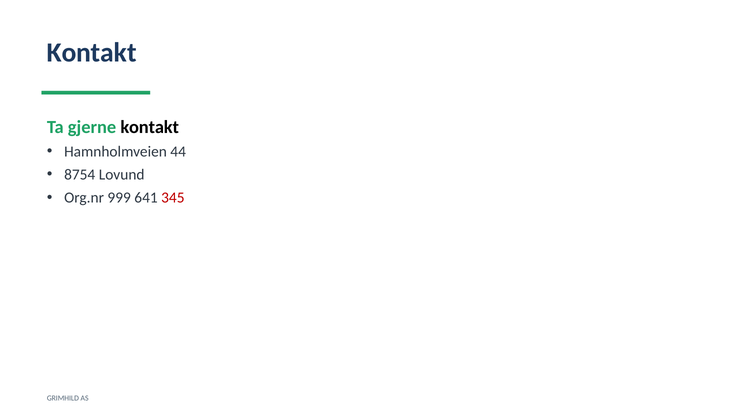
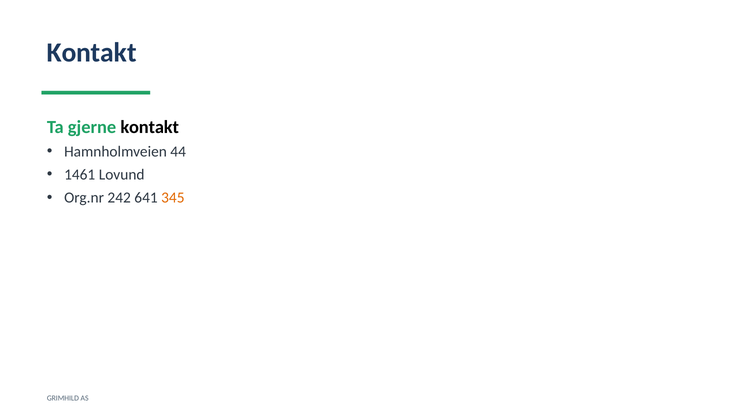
8754: 8754 -> 1461 (80, 175)
999: 999 -> 242 (119, 198)
345 colour: red -> orange (173, 198)
